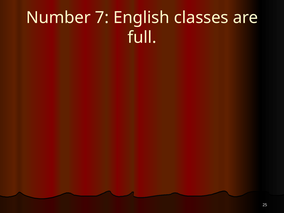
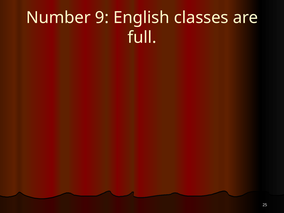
7: 7 -> 9 (102, 18)
